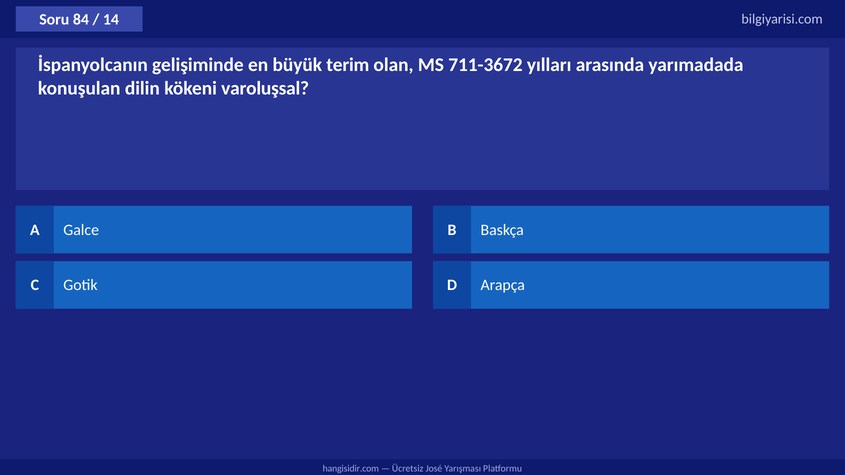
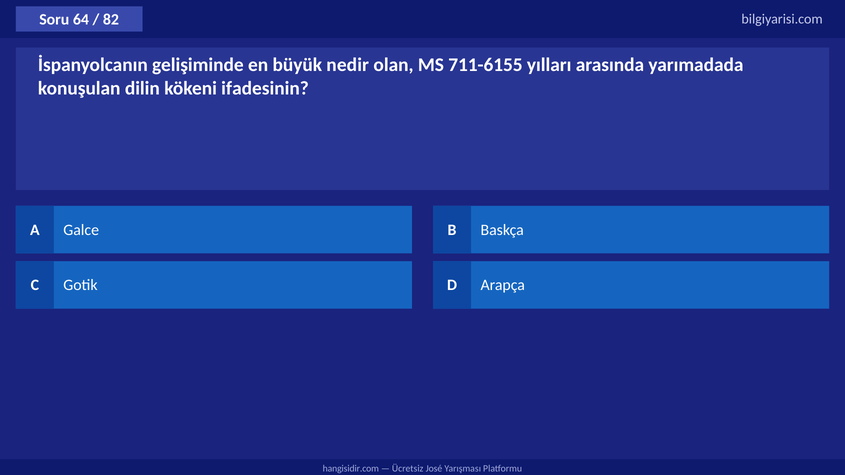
84: 84 -> 64 (81, 19)
14: 14 -> 82 (111, 19)
terim: terim -> nedir (348, 65)
711-3672: 711-3672 -> 711-6155 (485, 65)
varoluşsal: varoluşsal -> ifadesinin (265, 89)
